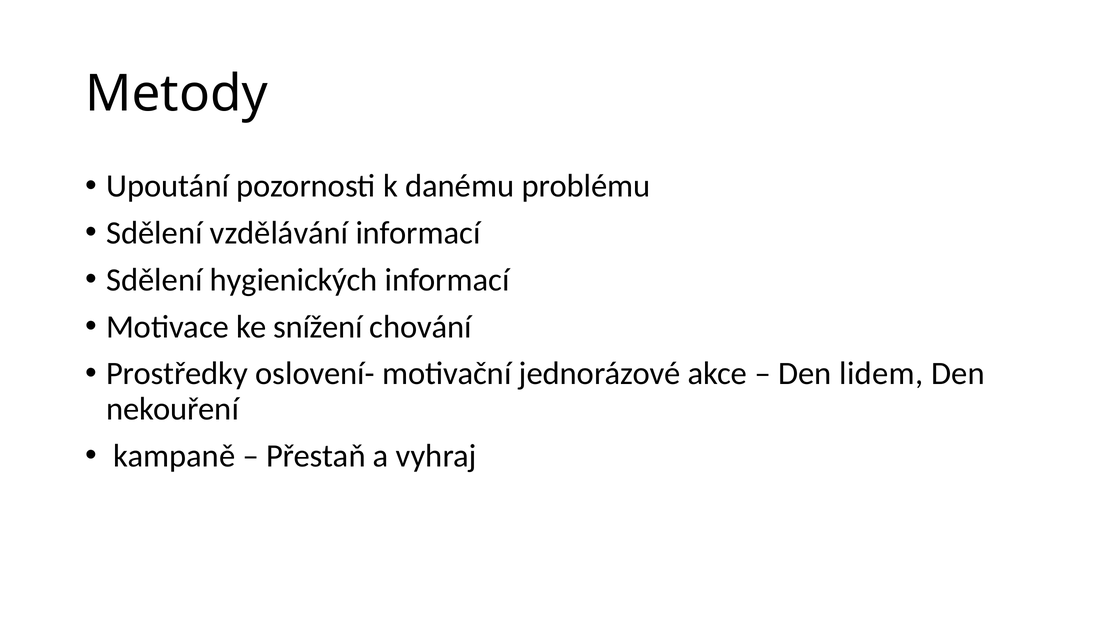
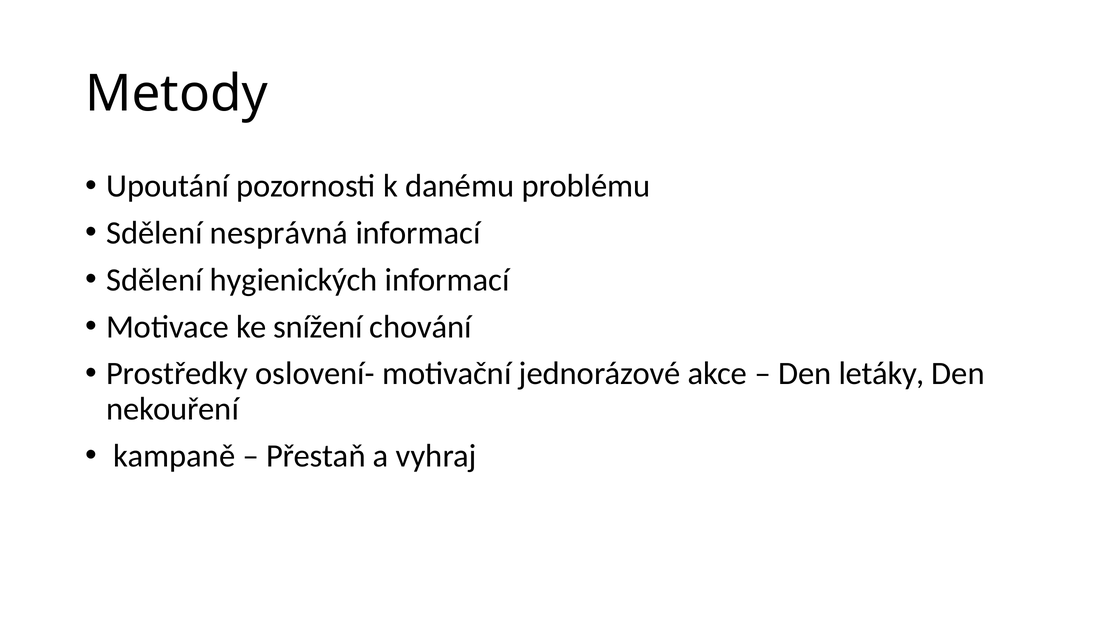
vzdělávání: vzdělávání -> nesprávná (279, 233)
lidem: lidem -> letáky (882, 374)
